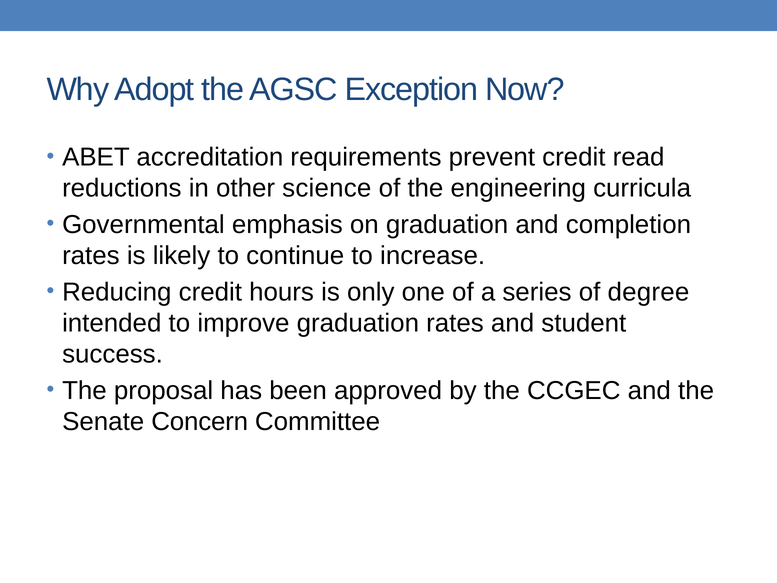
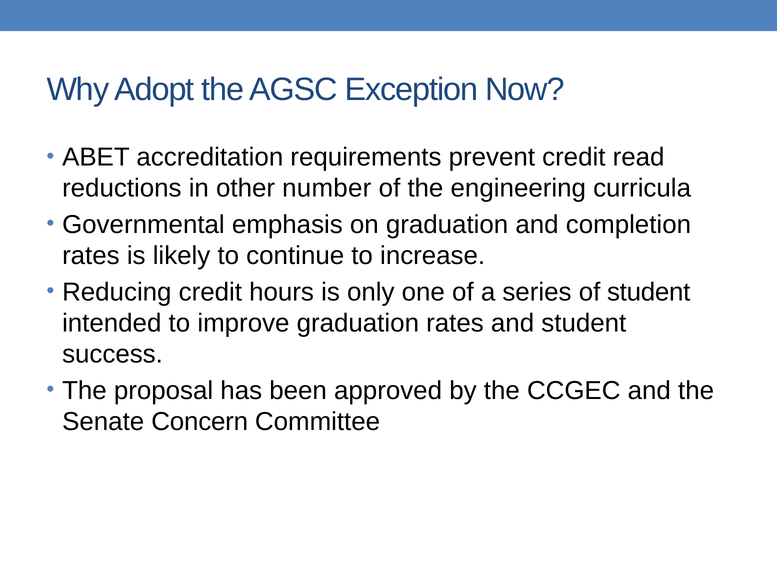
science: science -> number (327, 188)
of degree: degree -> student (649, 292)
